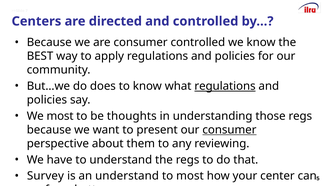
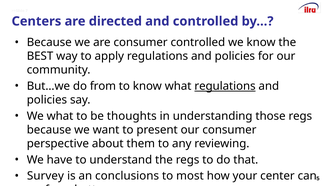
does: does -> from (103, 86)
We most: most -> what (60, 116)
consumer underline: present -> none (229, 130)
an understand: understand -> conclusions (127, 176)
